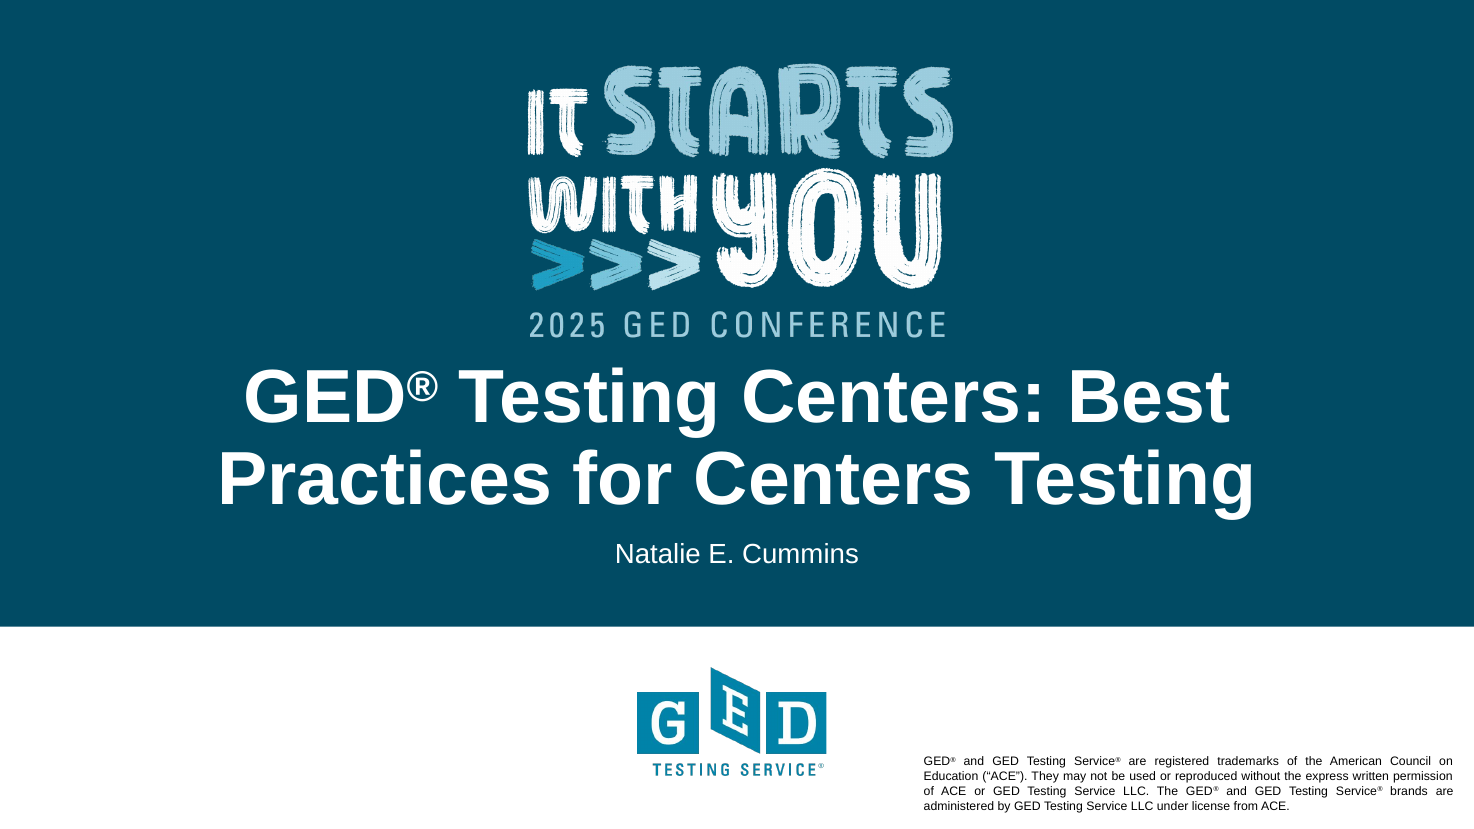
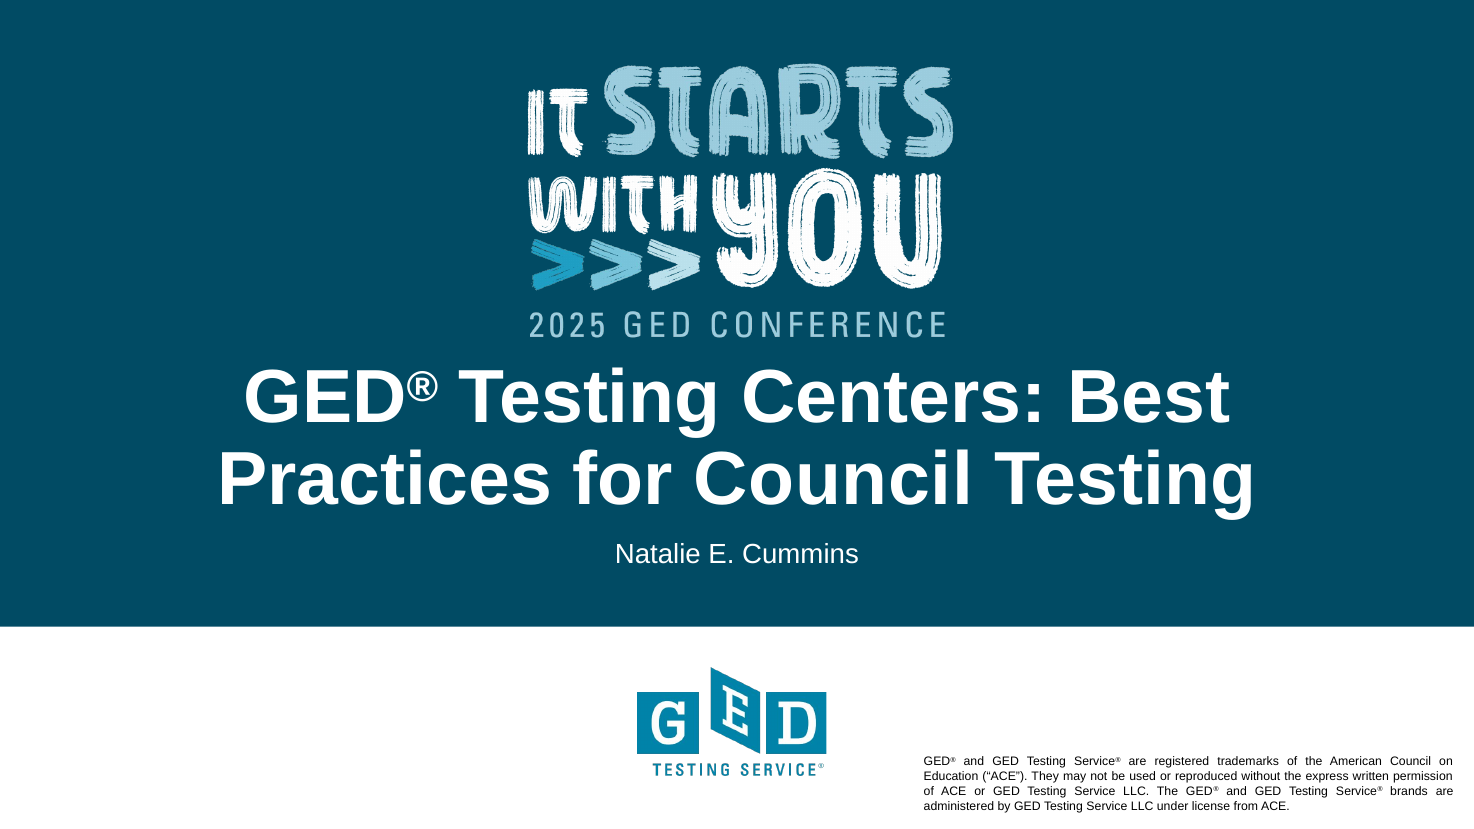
for Centers: Centers -> Council (833, 480)
